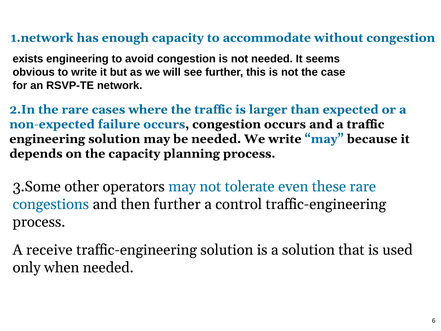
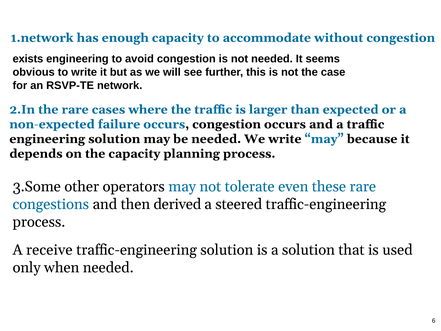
then further: further -> derived (177, 204)
control: control -> steered (239, 204)
